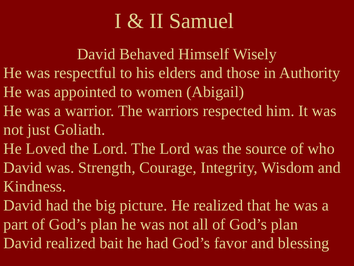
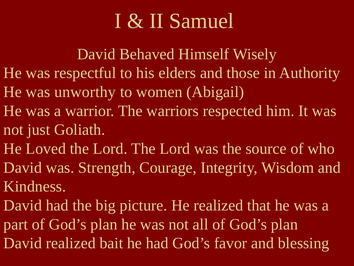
appointed: appointed -> unworthy (85, 92)
